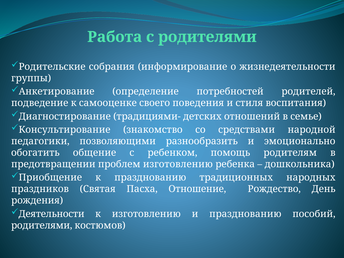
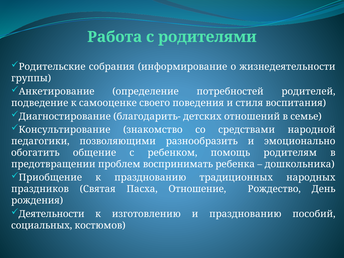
традициями-: традициями- -> благодарить- (147, 116)
проблем изготовлению: изготовлению -> воспринимать (178, 164)
родителями: родителями -> социальных (42, 225)
